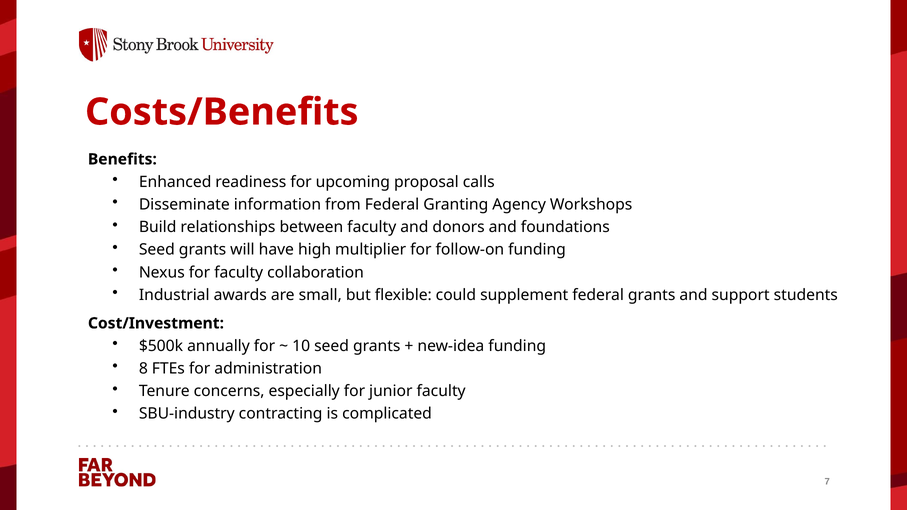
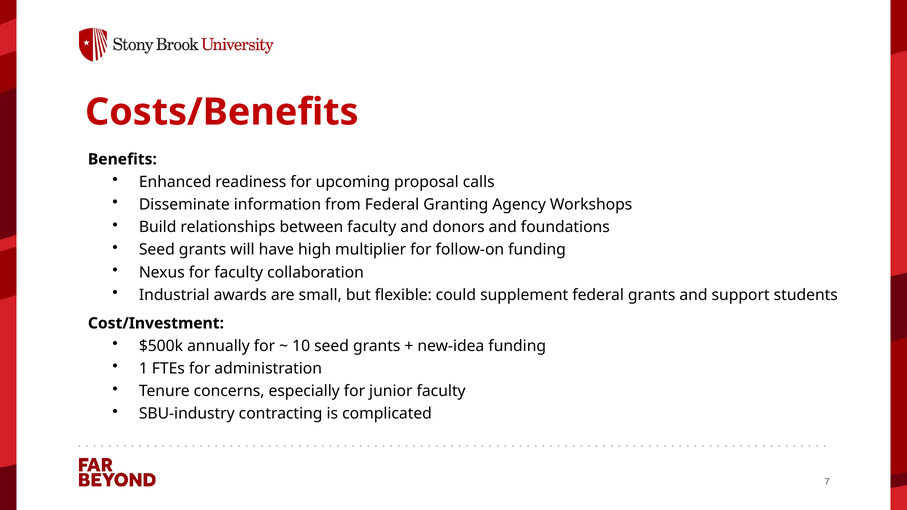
8: 8 -> 1 (143, 369)
